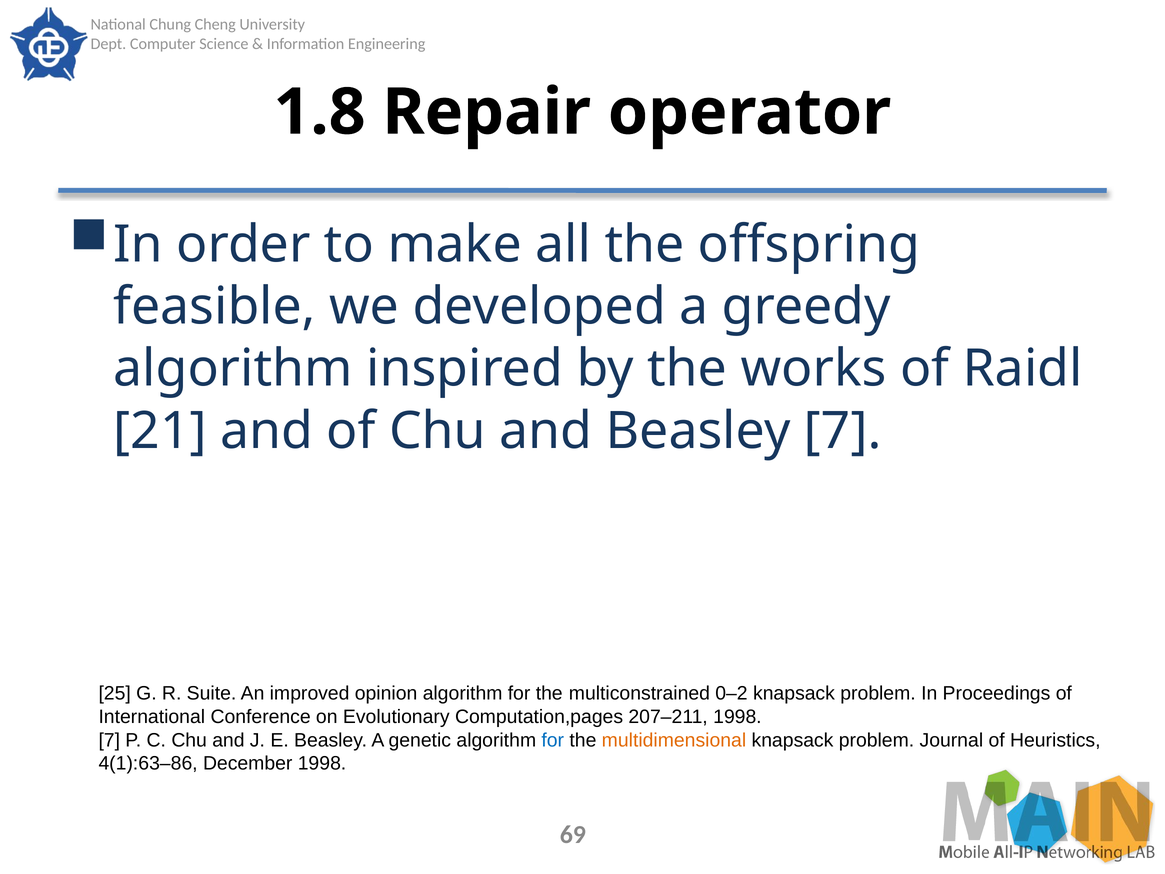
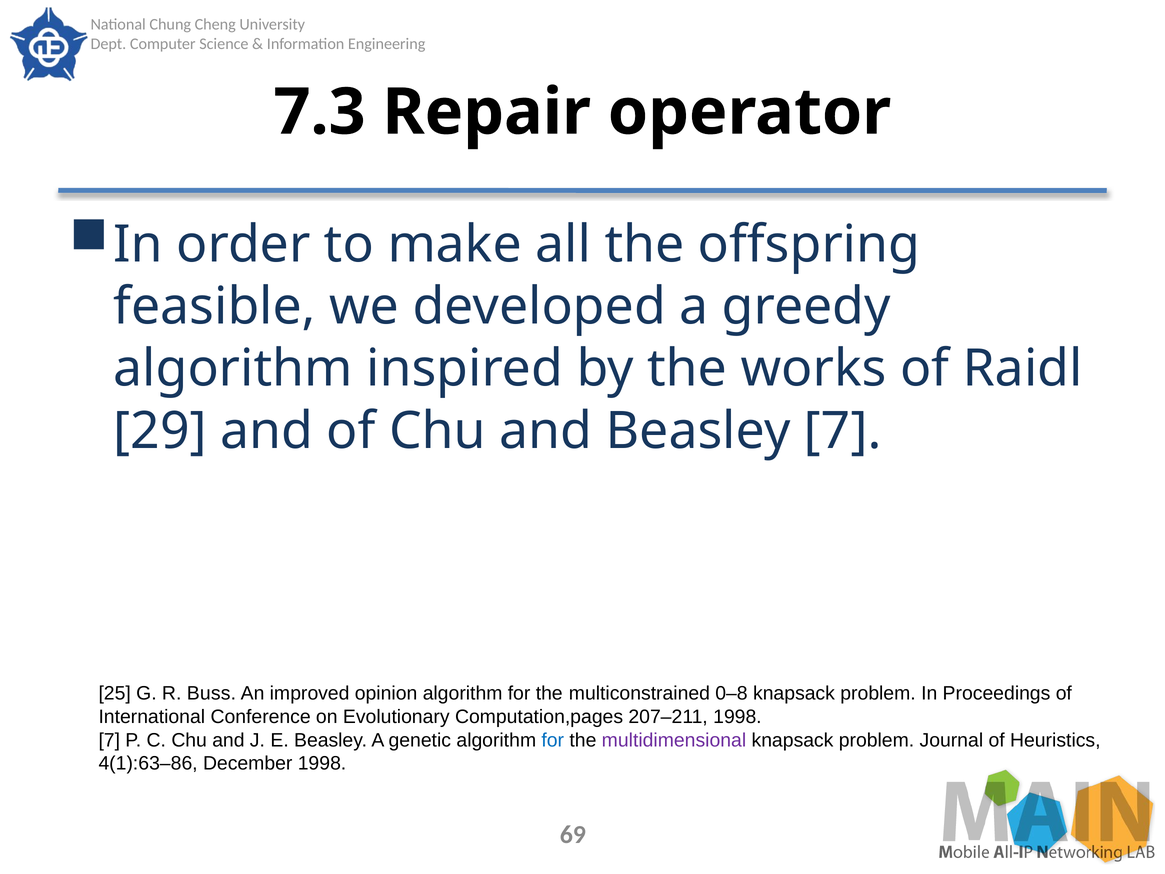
1.8: 1.8 -> 7.3 (320, 112)
21: 21 -> 29 (160, 431)
Suite: Suite -> Buss (211, 693)
0–2: 0–2 -> 0–8 (731, 693)
multidimensional colour: orange -> purple (674, 740)
